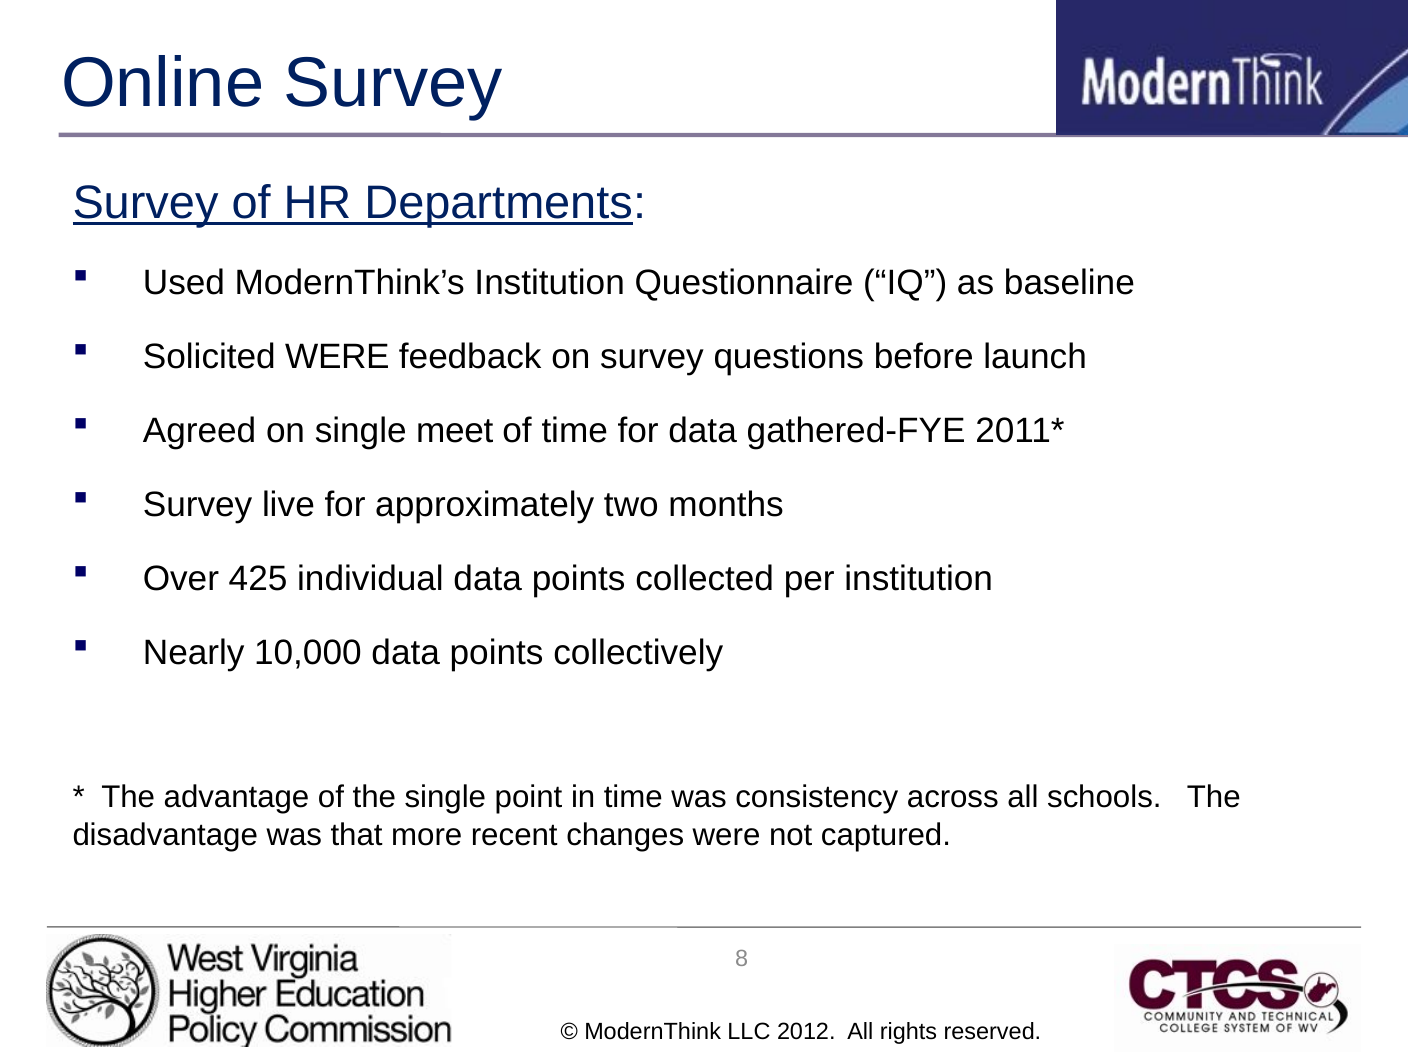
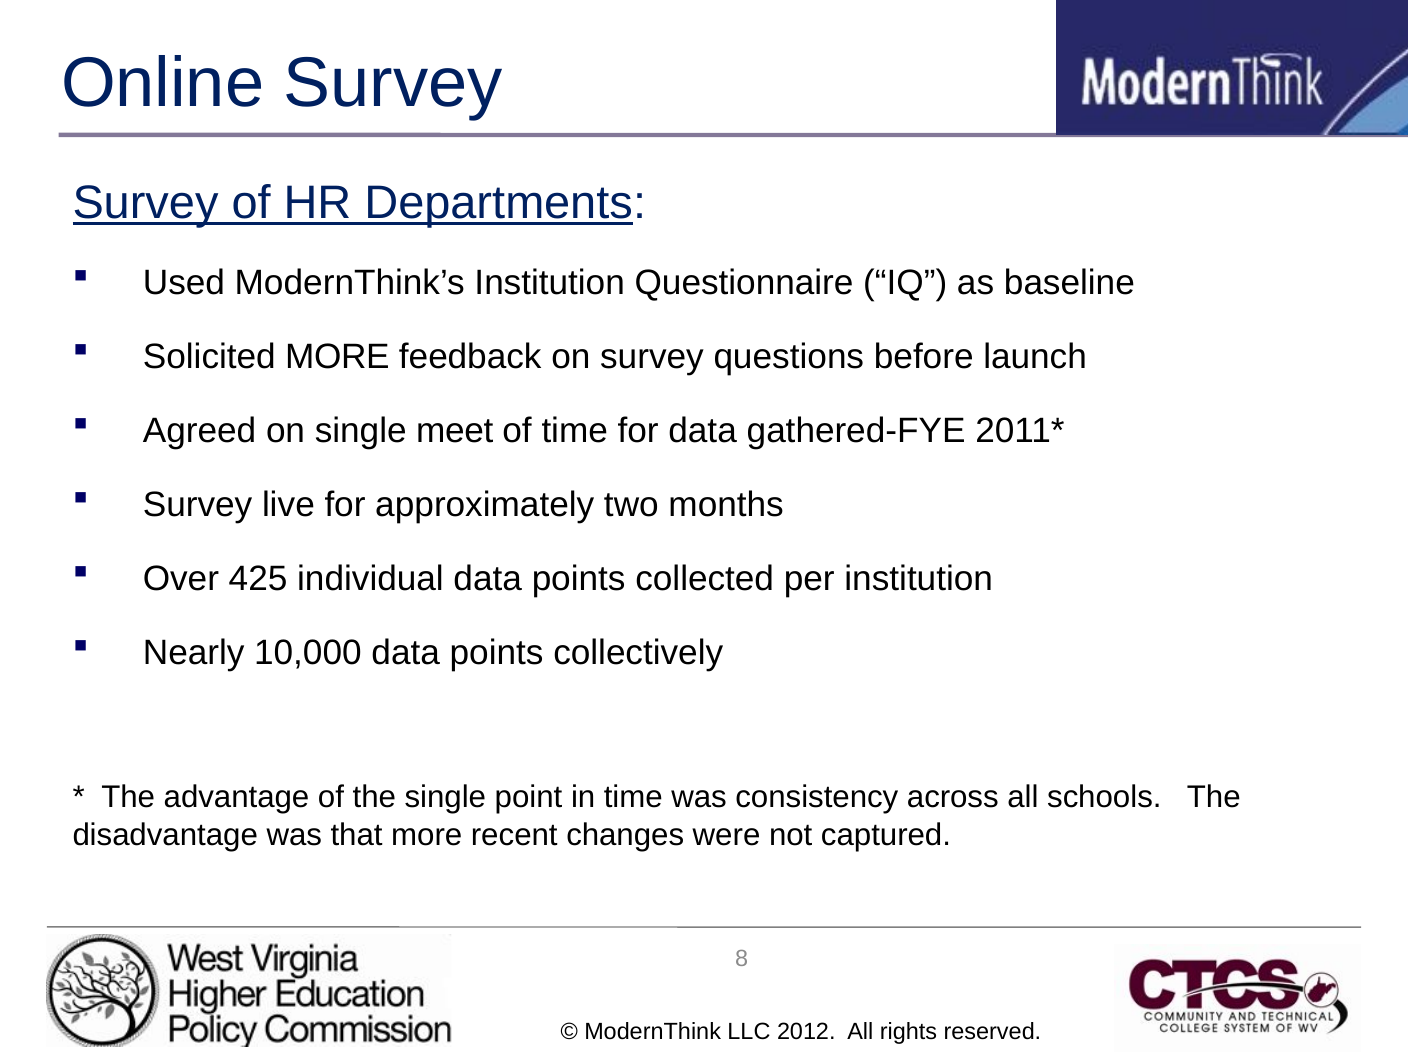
Solicited WERE: WERE -> MORE (337, 357)
